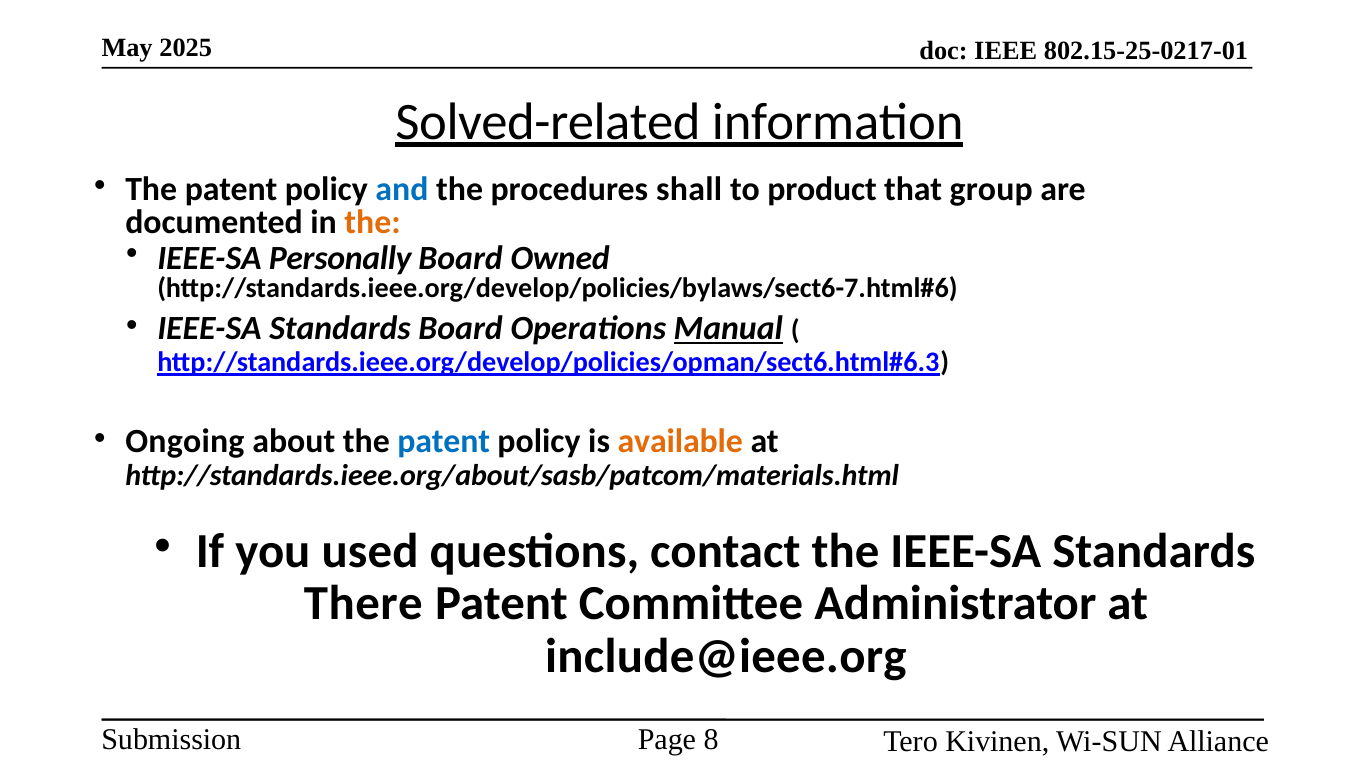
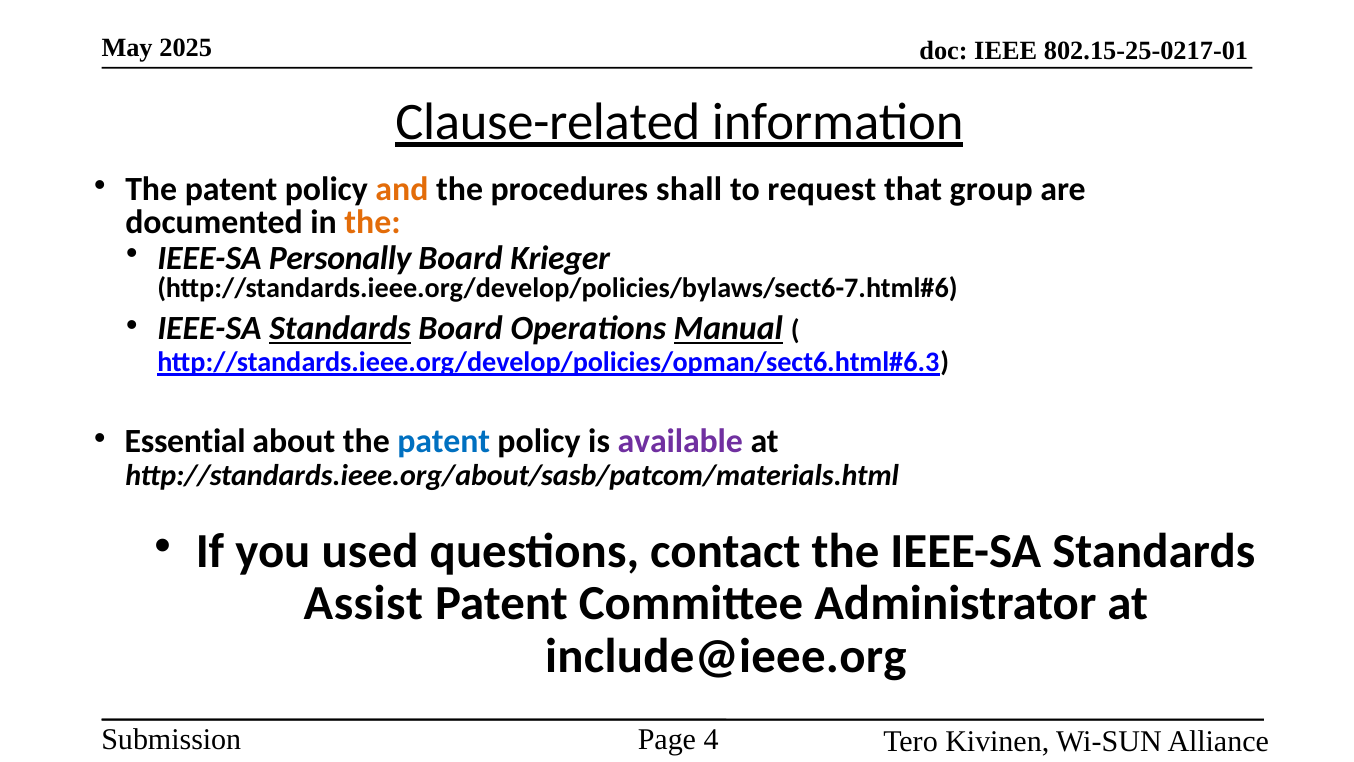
Solved-related: Solved-related -> Clause-related (548, 122)
and colour: blue -> orange (402, 190)
product: product -> request (822, 190)
Owned: Owned -> Krieger (560, 258)
Standards underline: none -> present (340, 328)
Ongoing: Ongoing -> Essential (185, 441)
available colour: orange -> purple (680, 441)
There: There -> Assist (363, 604)
8: 8 -> 4 (711, 739)
